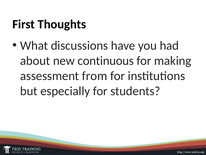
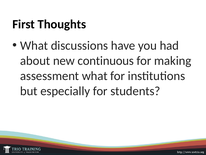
assessment from: from -> what (95, 76)
